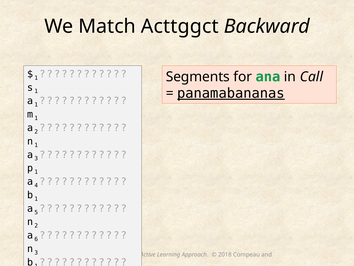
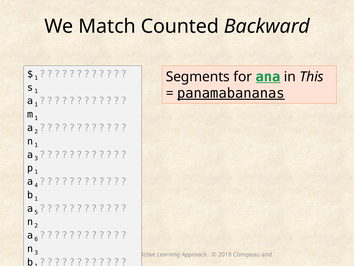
Acttggct: Acttggct -> Counted (180, 26)
ana underline: none -> present (268, 77)
Call: Call -> This (312, 77)
